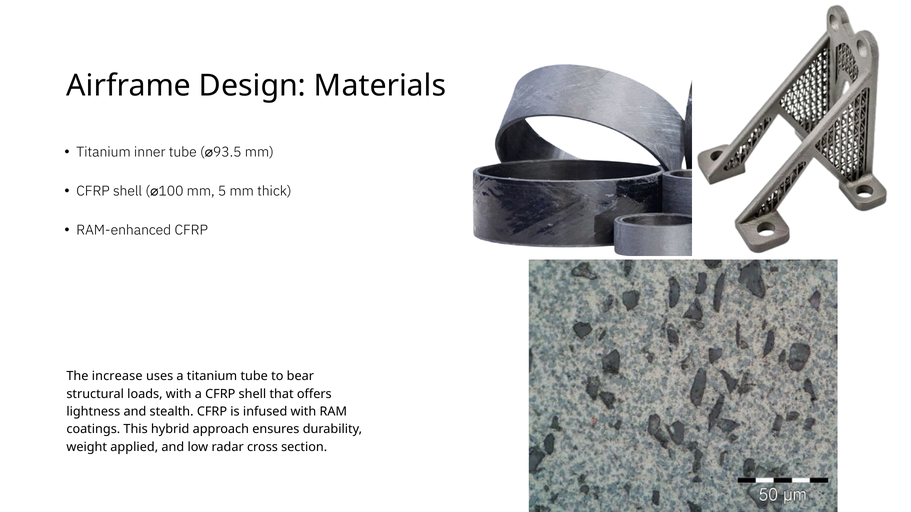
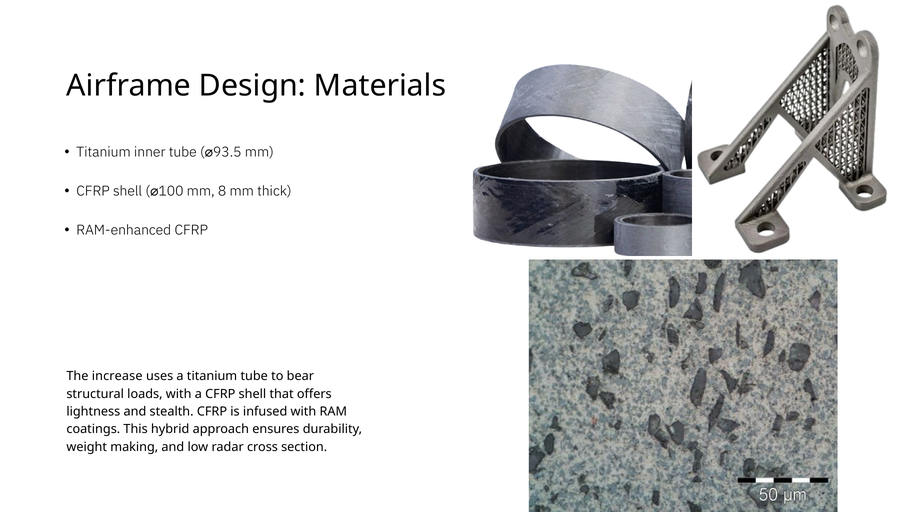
5: 5 -> 8 (222, 191)
applied: applied -> making (134, 447)
